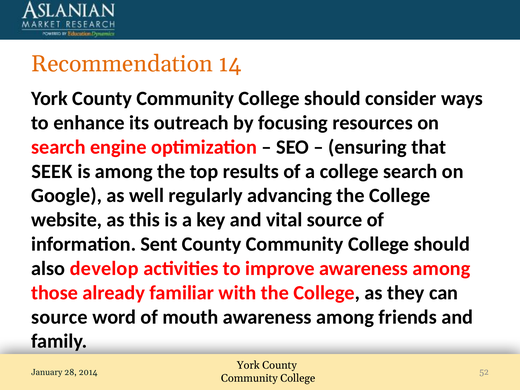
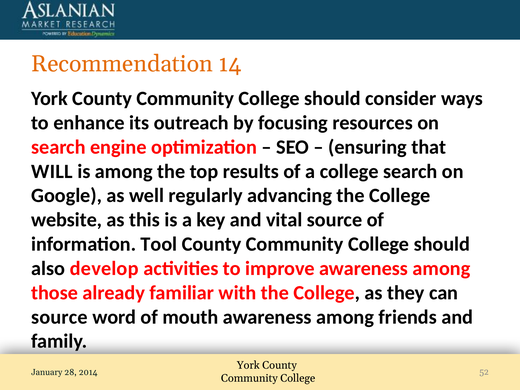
SEEK: SEEK -> WILL (52, 171)
Sent: Sent -> Tool (159, 244)
